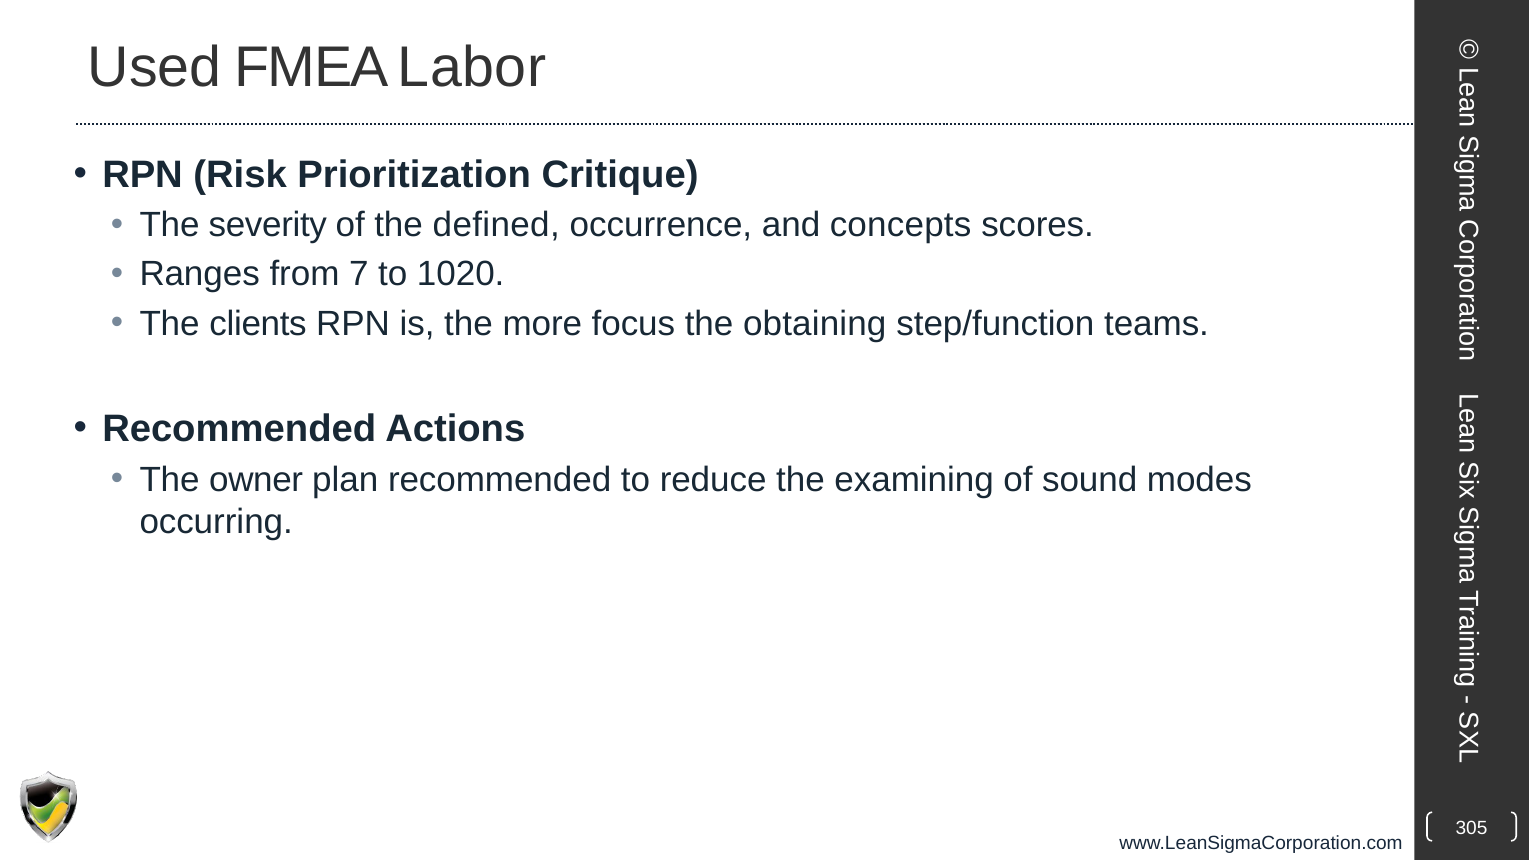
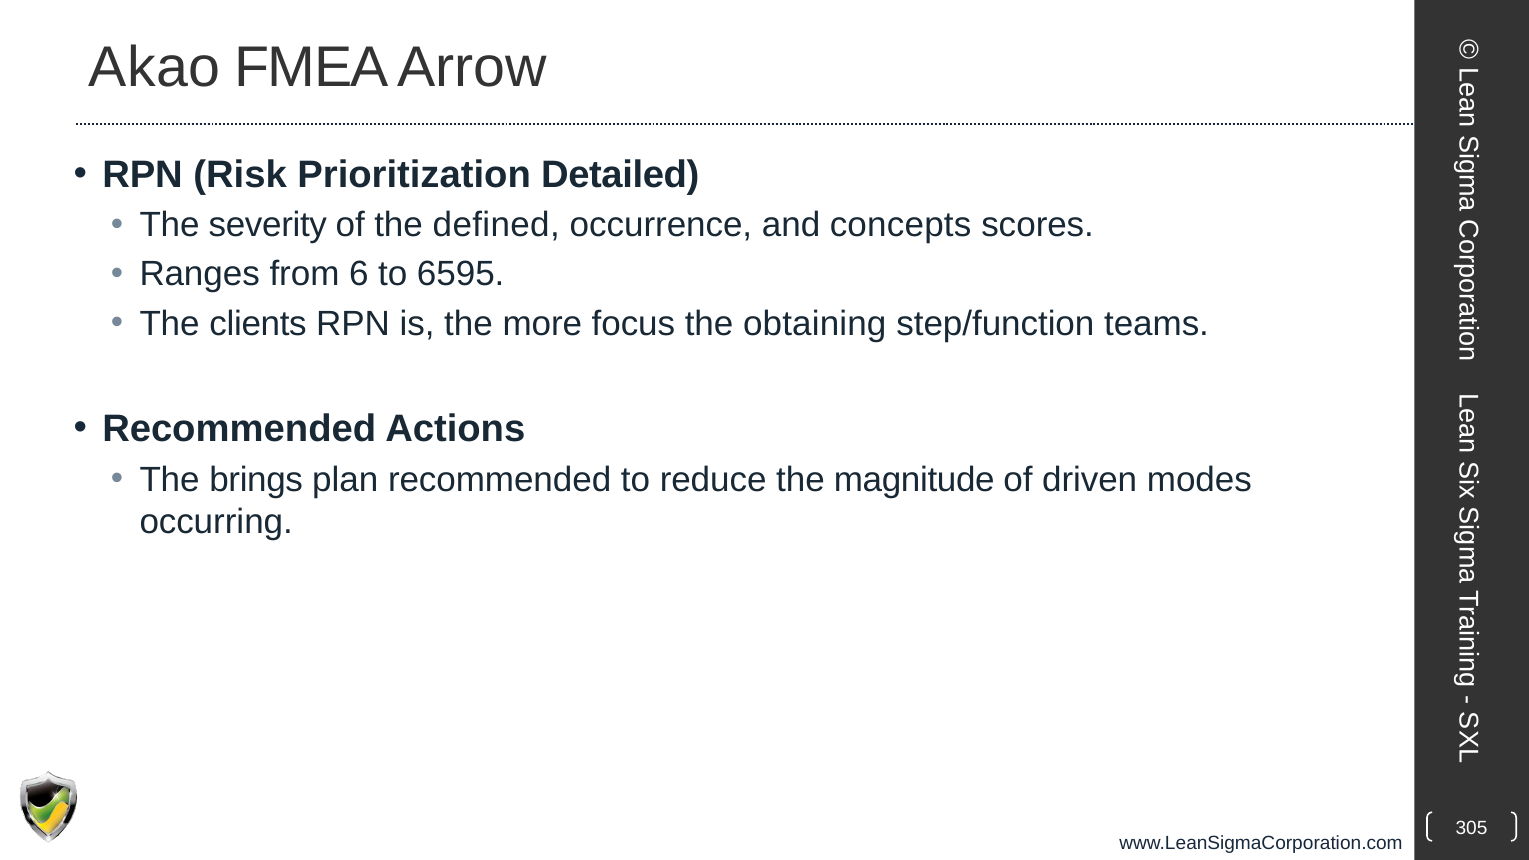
Used: Used -> Akao (154, 68)
Labor: Labor -> Arrow (472, 68)
Critique: Critique -> Detailed (620, 175)
7: 7 -> 6 (359, 274)
1020: 1020 -> 6595 (461, 274)
owner: owner -> brings (256, 480)
examining: examining -> magnitude (914, 480)
sound: sound -> driven (1090, 480)
